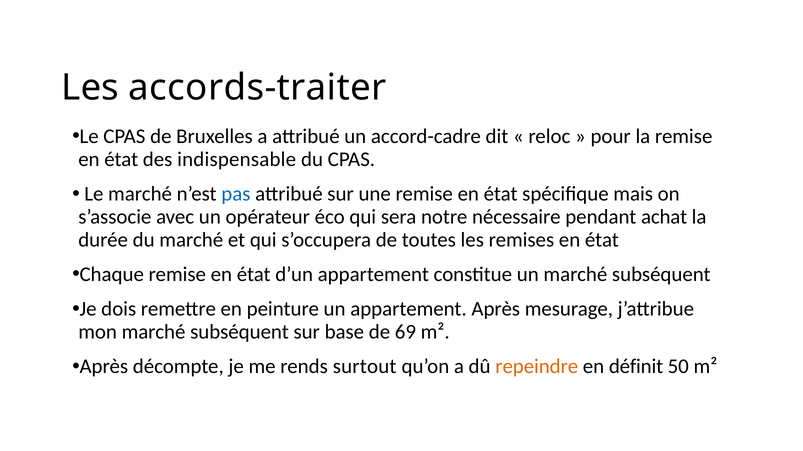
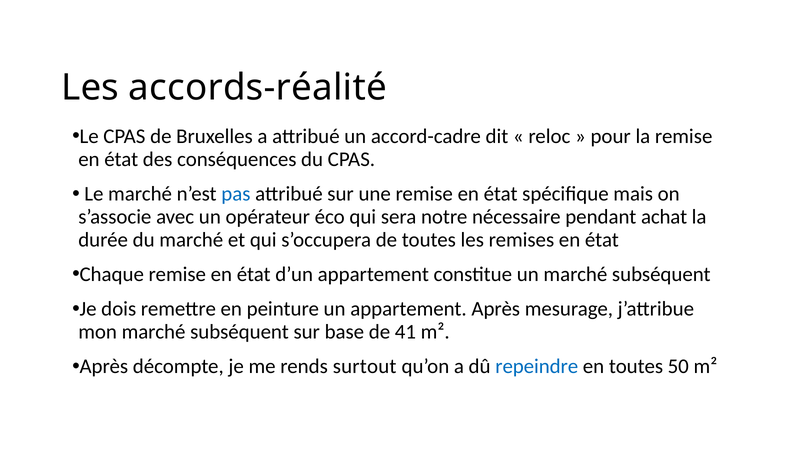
accords-traiter: accords-traiter -> accords-réalité (258, 88)
indispensable: indispensable -> conséquences (237, 160)
69: 69 -> 41 (405, 332)
repeindre colour: orange -> blue (537, 367)
en définit: définit -> toutes (636, 367)
